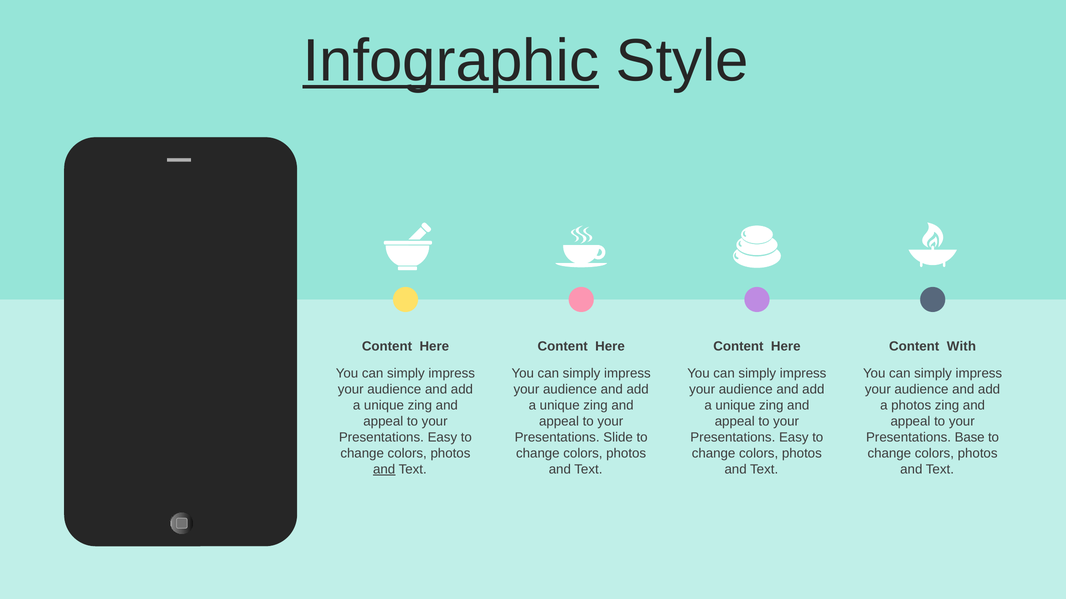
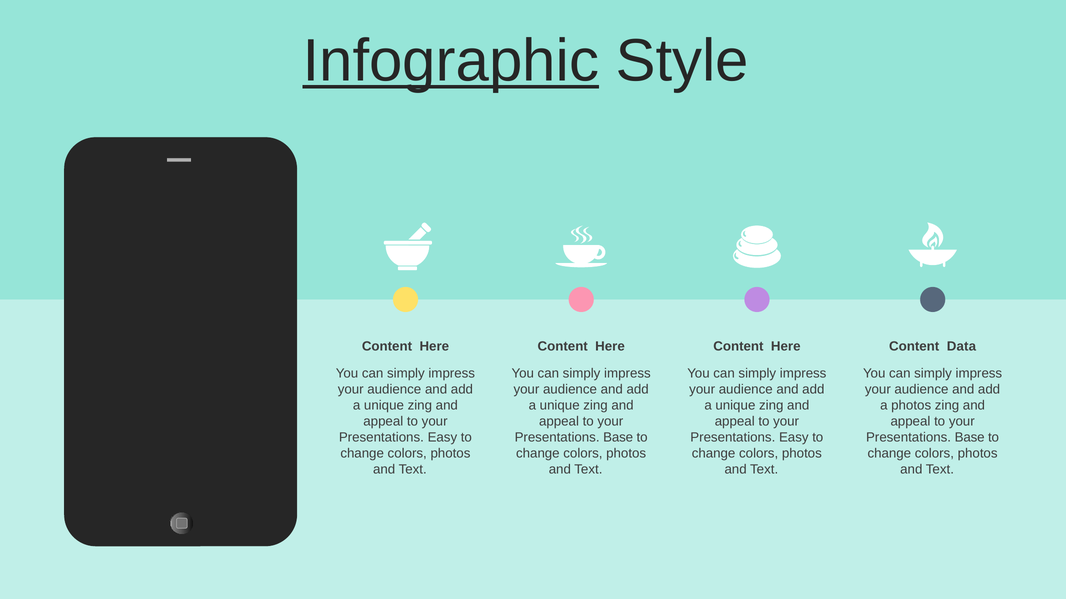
With: With -> Data (961, 347)
Slide: Slide -> Base (618, 438)
and underline: present -> none (384, 470)
